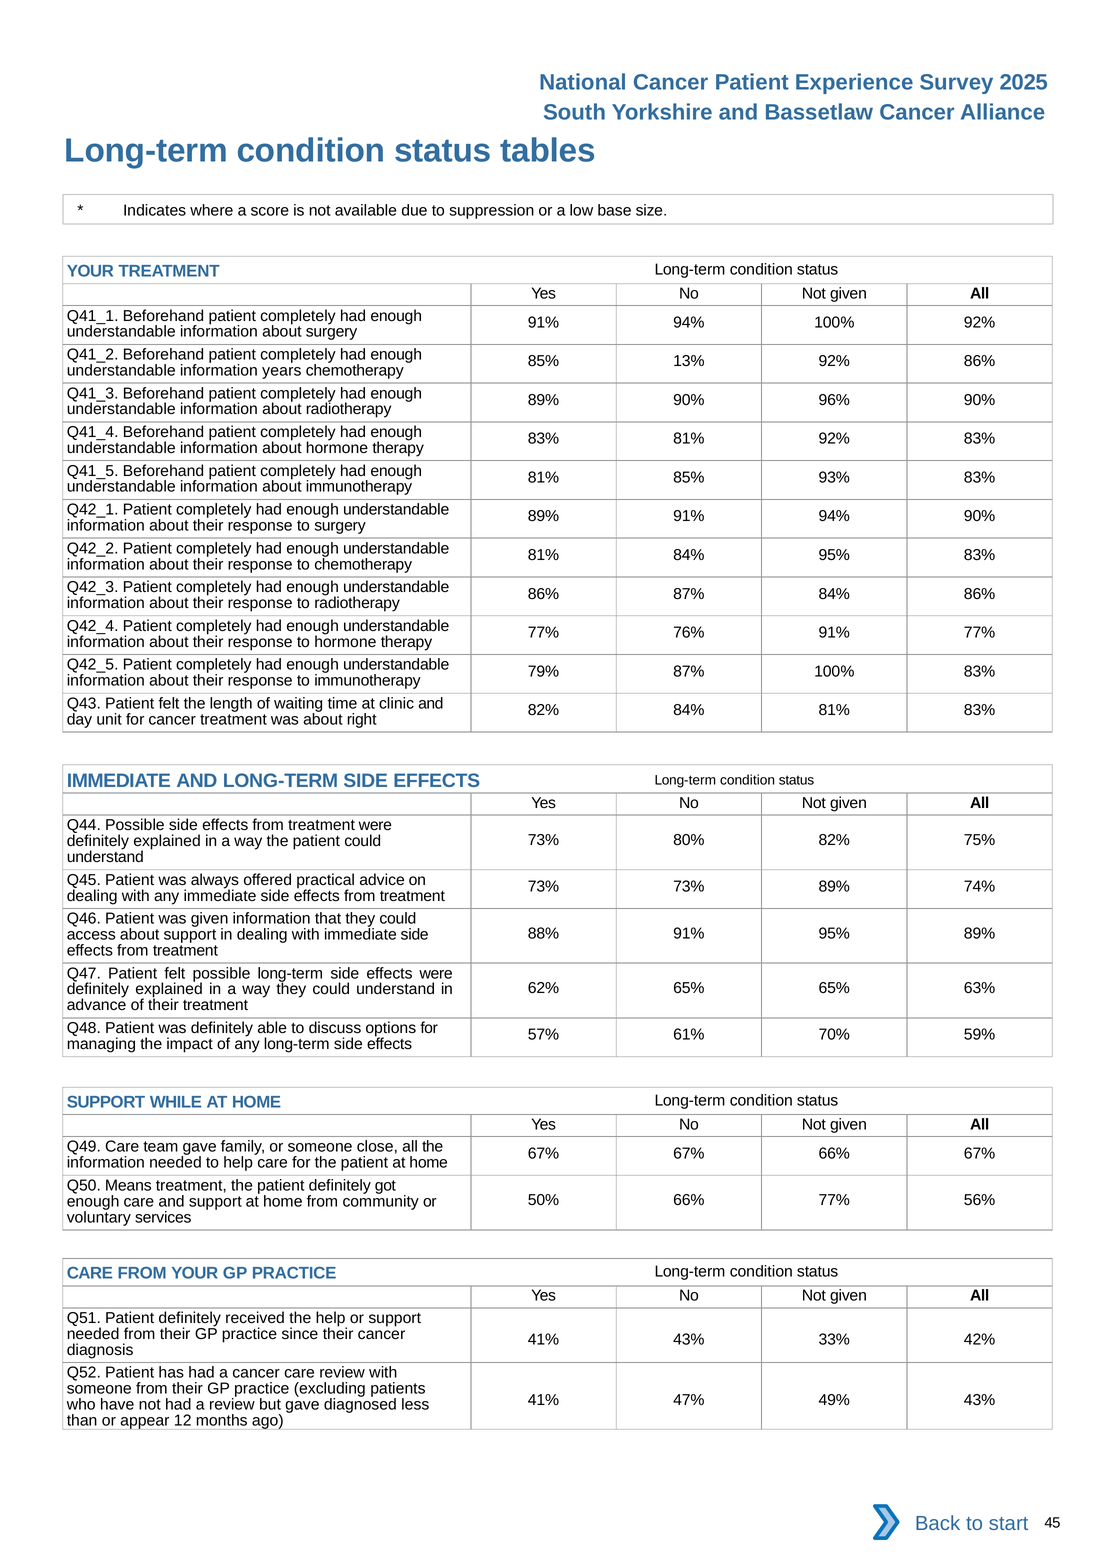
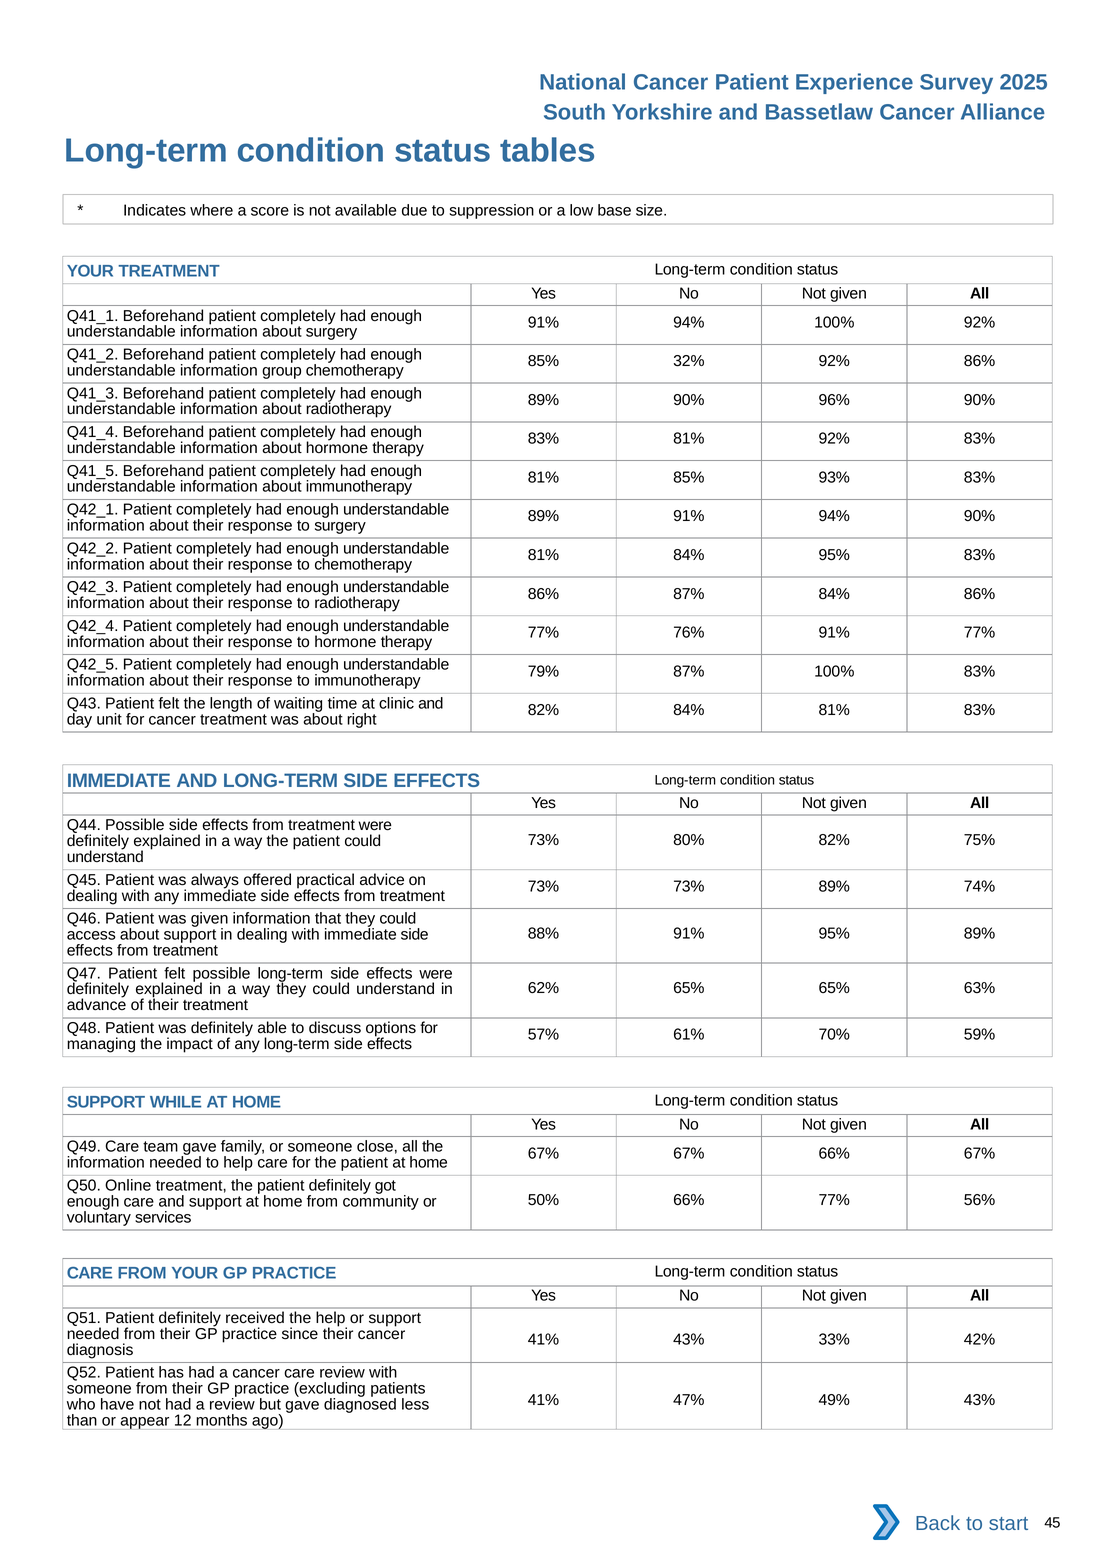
13%: 13% -> 32% (689, 361)
years: years -> group (282, 371)
Means: Means -> Online (128, 1186)
